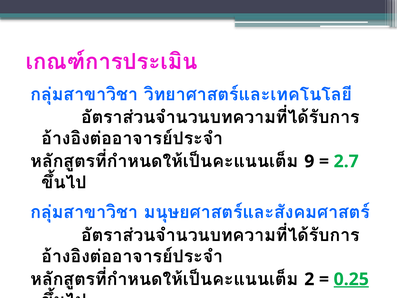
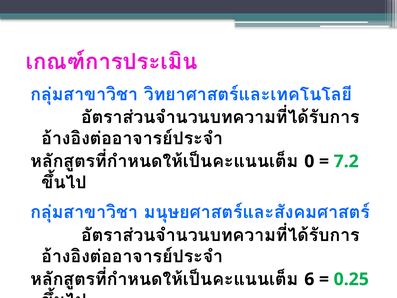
9: 9 -> 0 (309, 161)
2.7: 2.7 -> 7.2 (346, 161)
2: 2 -> 6 (309, 279)
0.25 underline: present -> none (351, 279)
